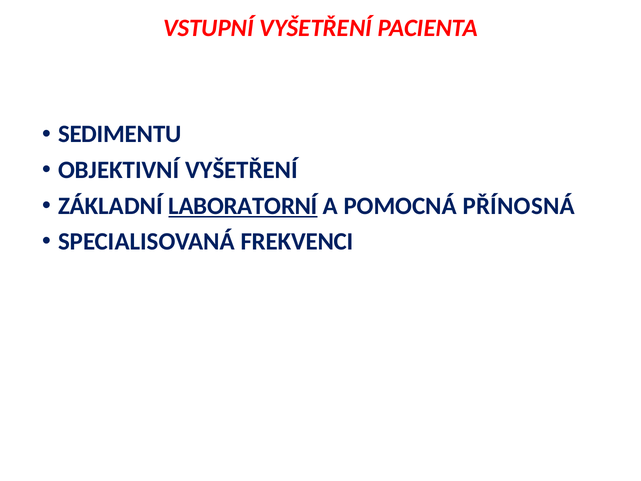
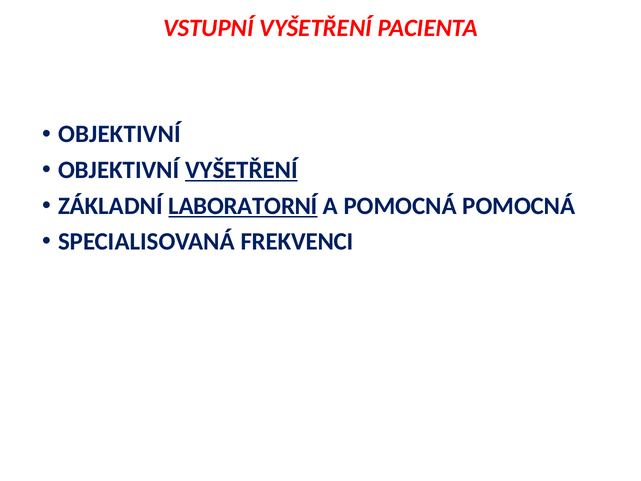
SEDIMENTU: SEDIMENTU -> OBJEKTIVNÍ (120, 134)
VYŠETŘENÍ underline: none -> present (241, 170)
POMOCNÁ PŘÍNOSNÁ: PŘÍNOSNÁ -> POMOCNÁ (519, 206)
